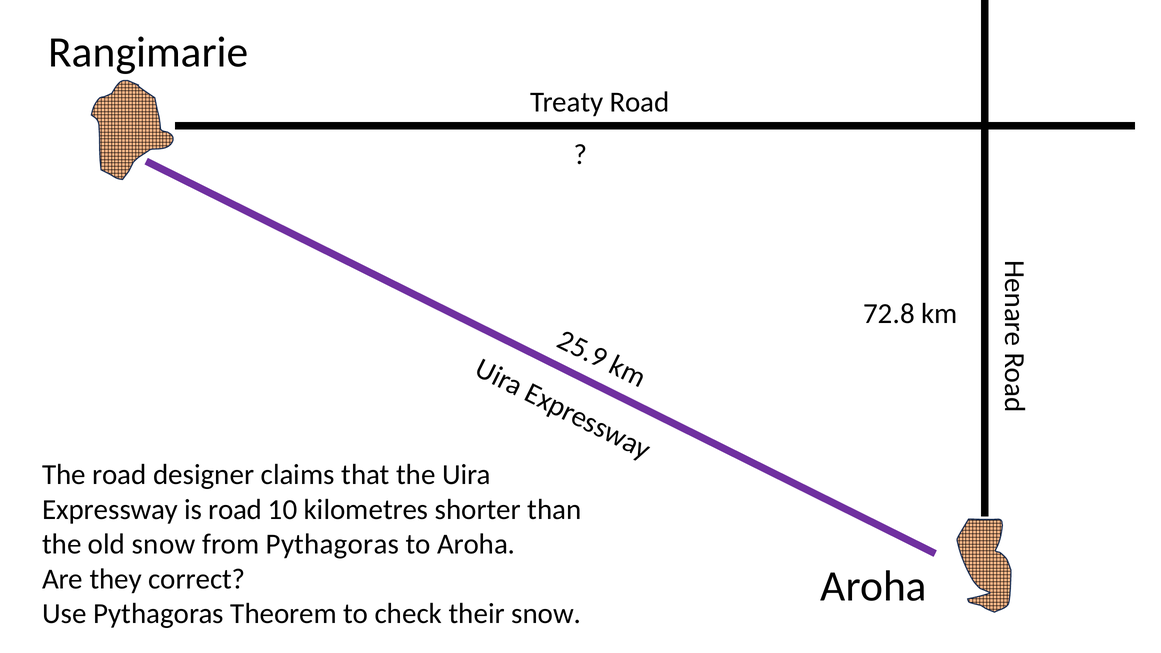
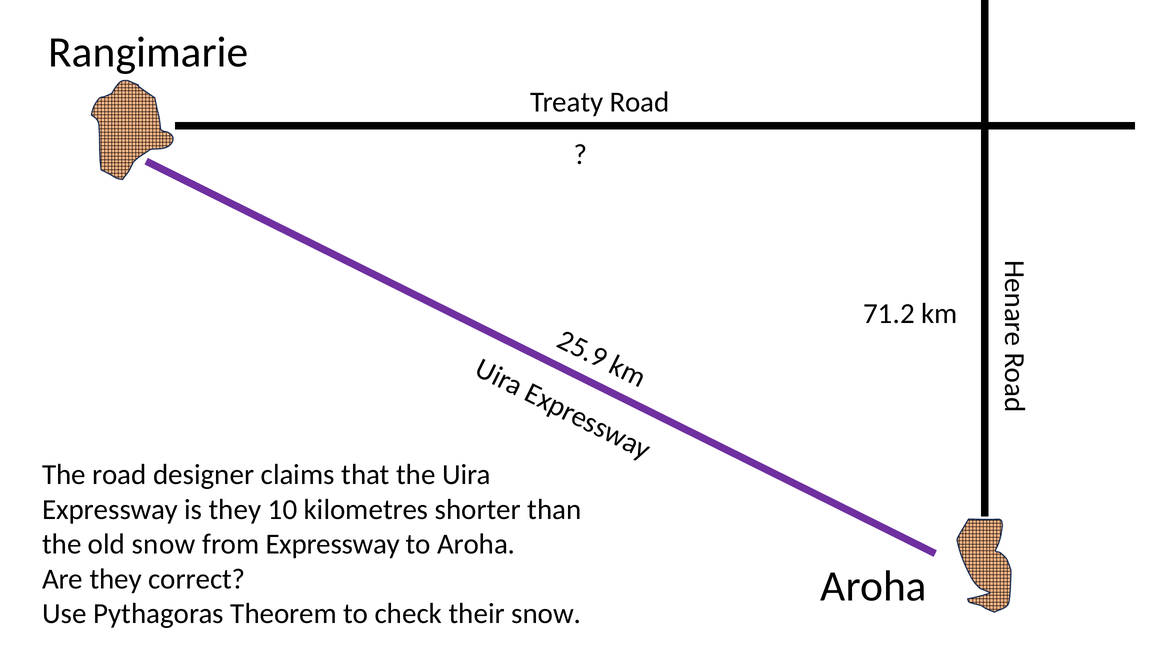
72.8: 72.8 -> 71.2 (889, 314)
is road: road -> they (235, 509)
from Pythagoras: Pythagoras -> Expressway (333, 544)
